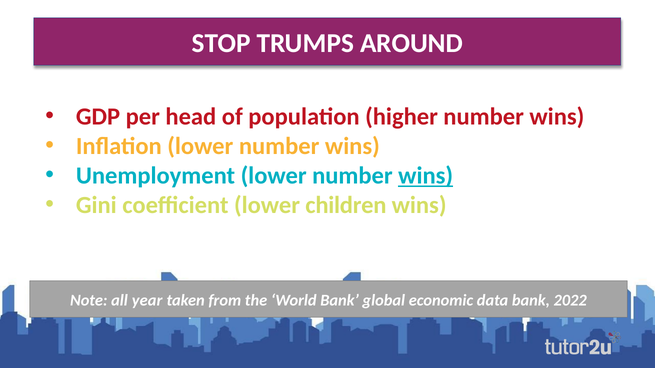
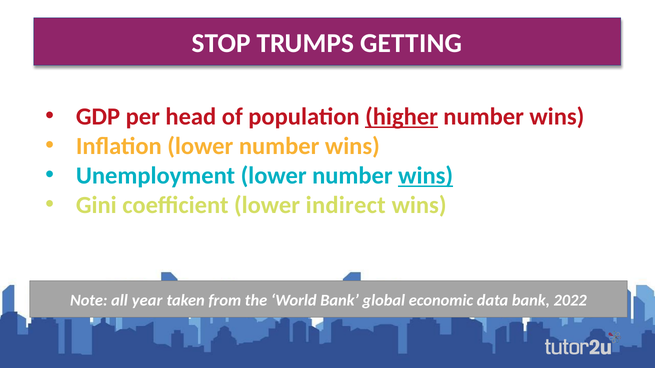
AROUND: AROUND -> GETTING (411, 43)
higher underline: none -> present (402, 117)
children: children -> indirect (346, 205)
